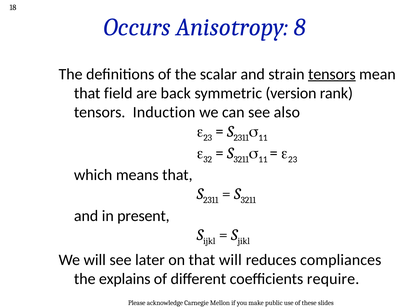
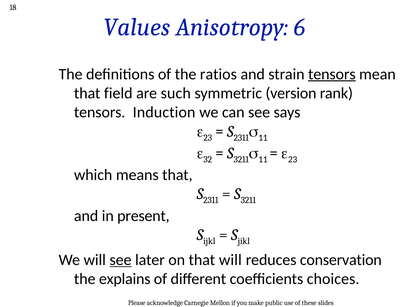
Occurs: Occurs -> Values (137, 27)
8: 8 -> 6 (300, 27)
scalar: scalar -> ratios (218, 74)
back: back -> such (176, 93)
also: also -> says (287, 112)
see underline: none -> present (121, 260)
compliances: compliances -> conservation (341, 260)
require: require -> choices (333, 279)
